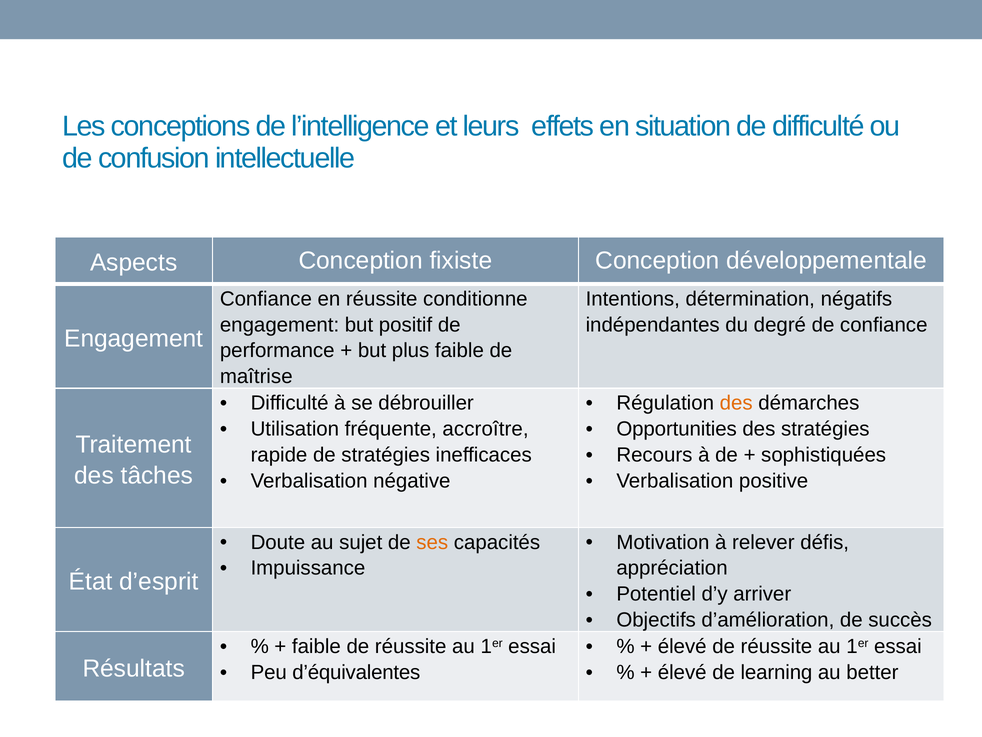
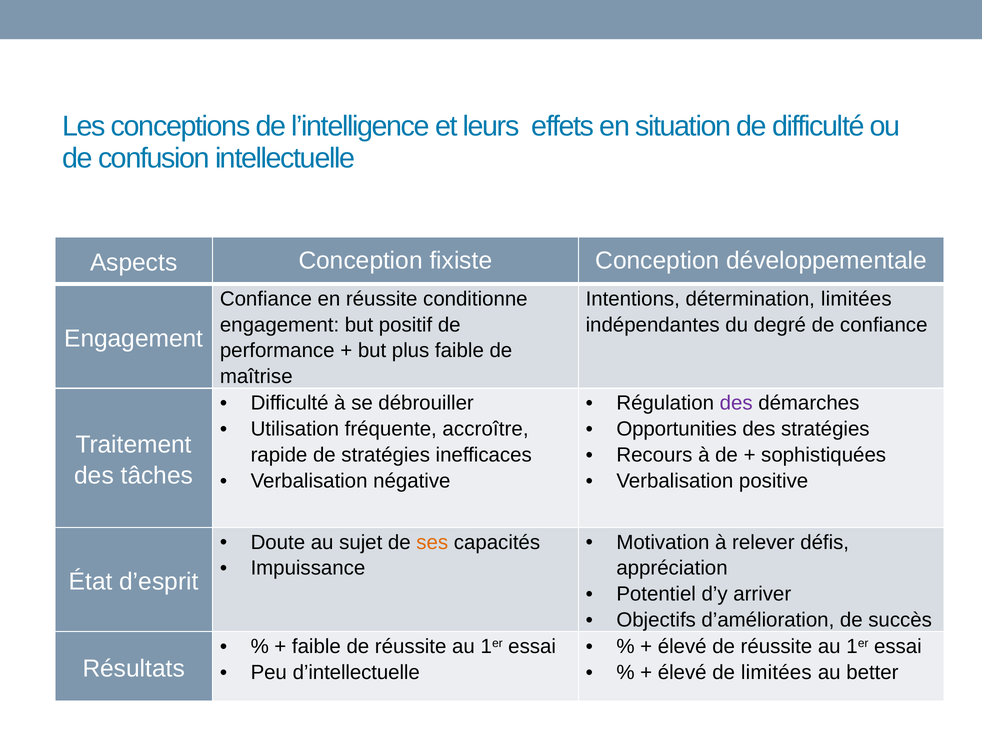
détermination négatifs: négatifs -> limitées (856, 299)
des colour: orange -> purple (736, 403)
d’équivalentes: d’équivalentes -> d’intellectuelle (356, 672)
de learning: learning -> limitées (776, 672)
